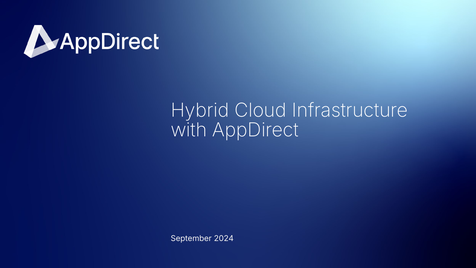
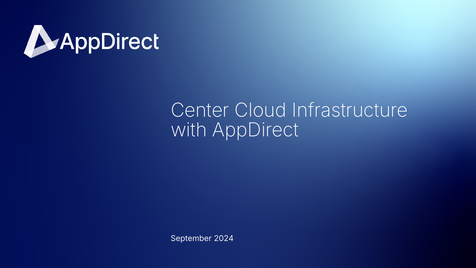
Hybrid: Hybrid -> Center (200, 110)
